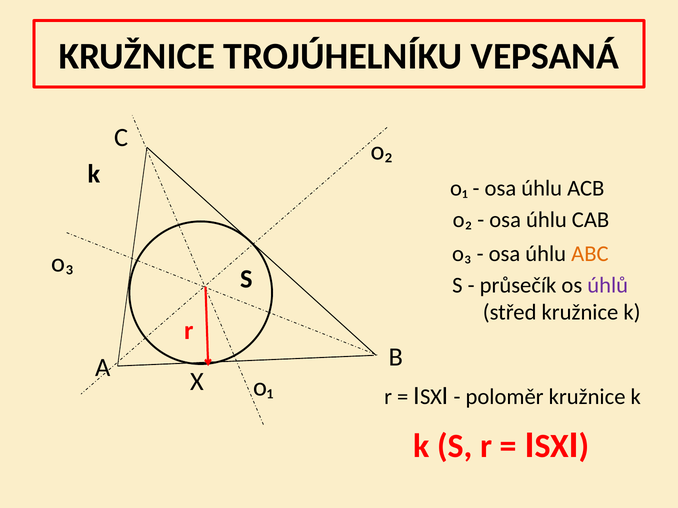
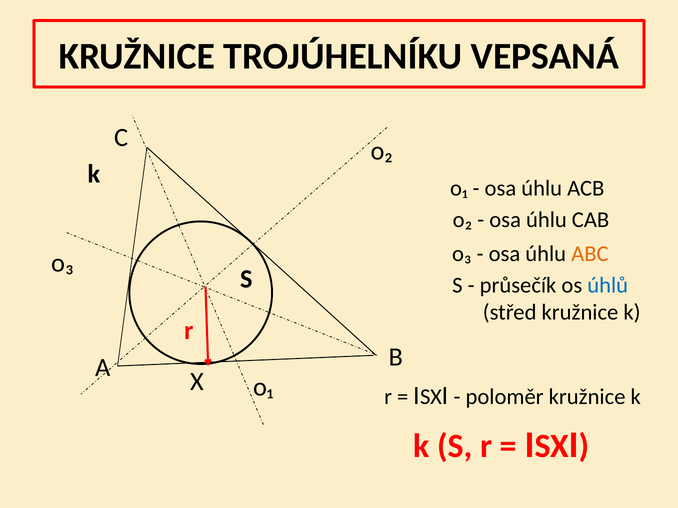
úhlů colour: purple -> blue (608, 286)
